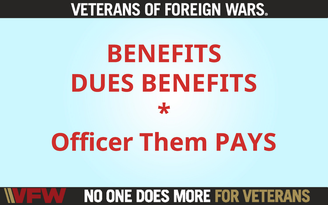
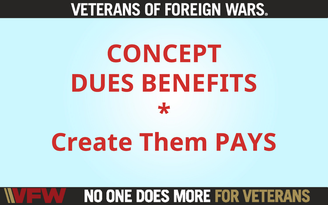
BENEFITS: BENEFITS -> CONCEPT (164, 54)
Officer: Officer -> Create (92, 143)
